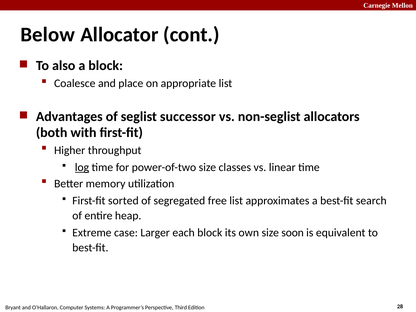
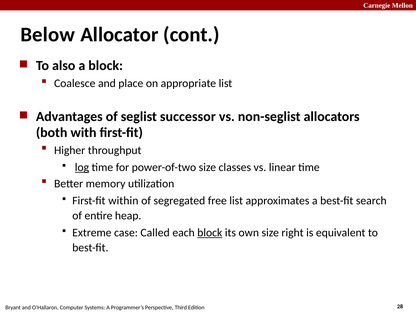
sorted: sorted -> within (123, 201)
Larger: Larger -> Called (155, 233)
block underline: none -> present (210, 233)
soon: soon -> right (293, 233)
